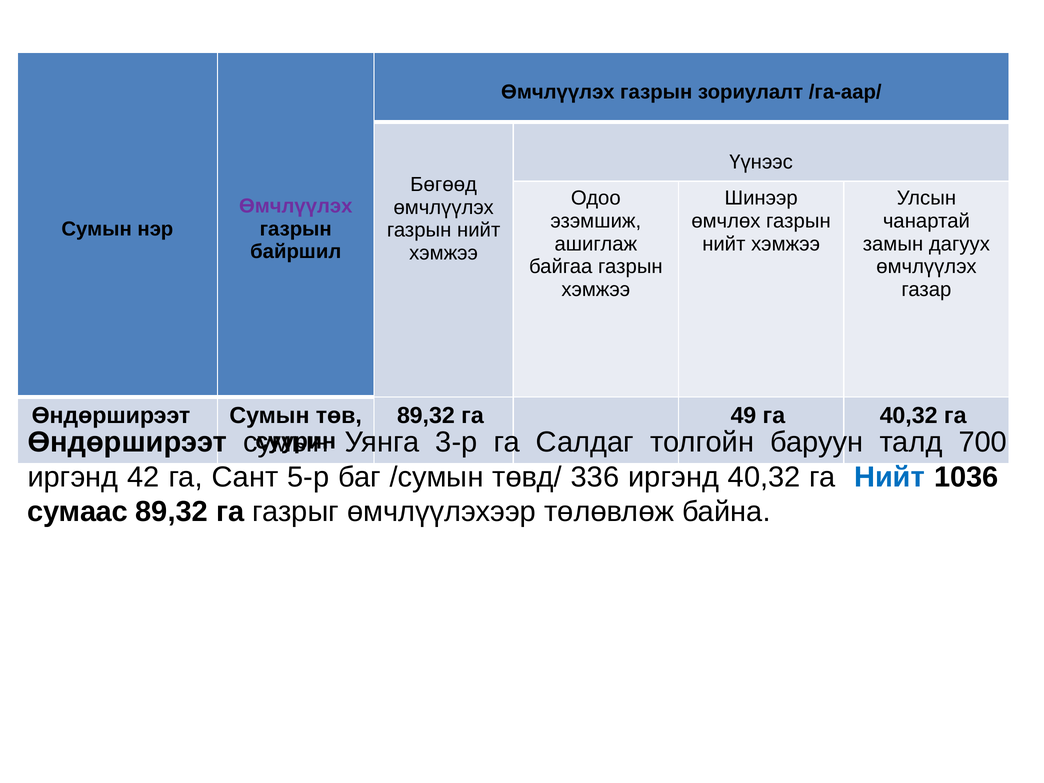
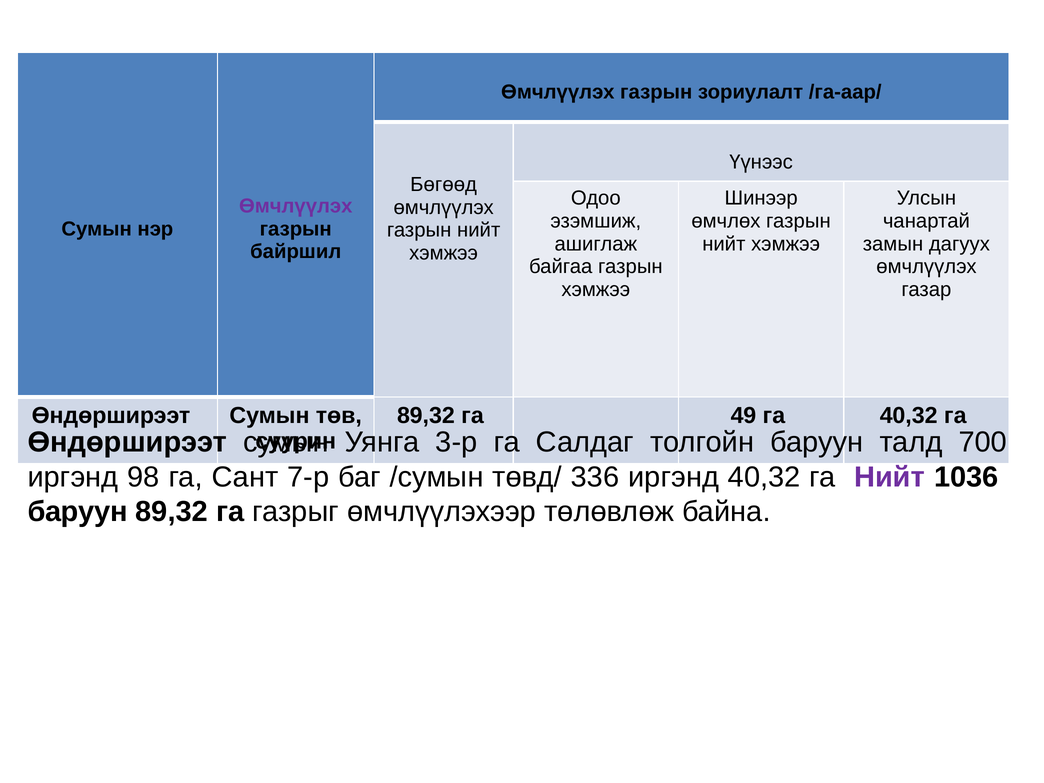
42: 42 -> 98 (143, 477)
5-р: 5-р -> 7-р (308, 477)
Нийт colour: blue -> purple (890, 477)
сумаас: сумаас -> баруун (78, 512)
